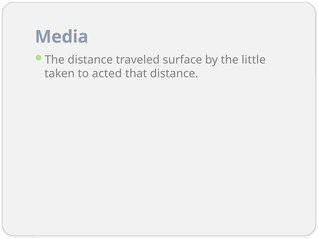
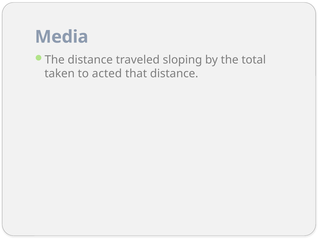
surface: surface -> sloping (182, 60)
little: little -> total (254, 60)
